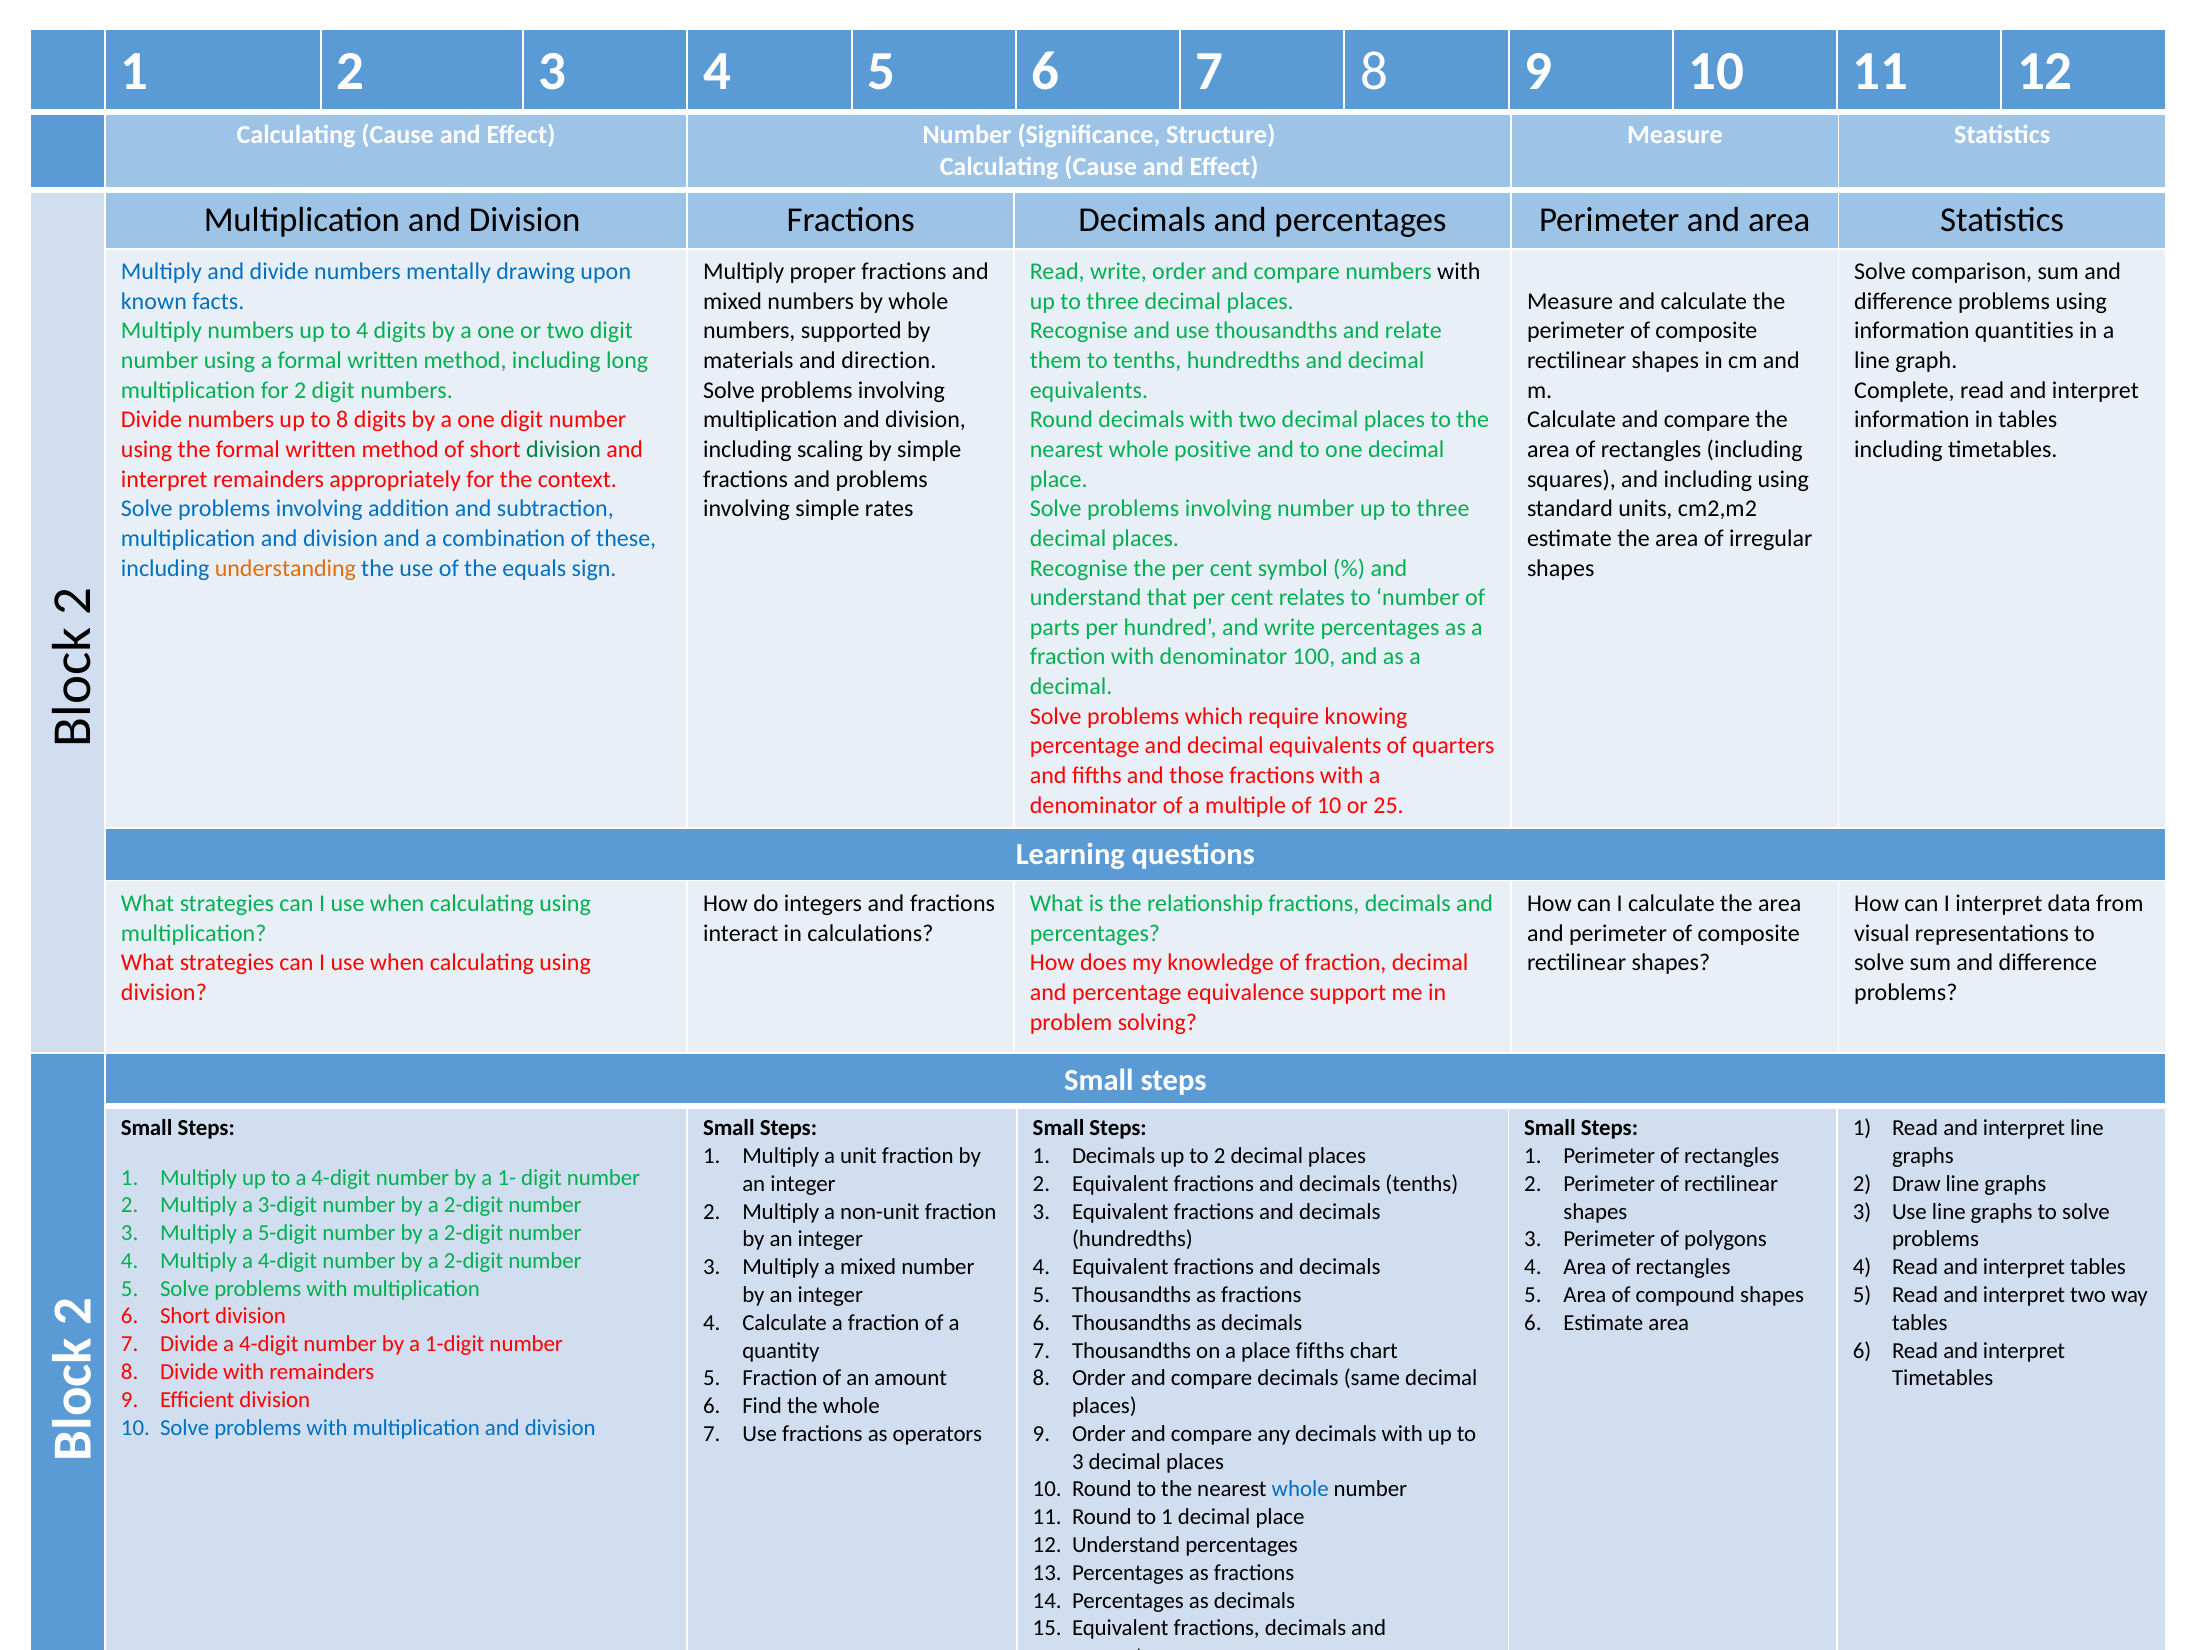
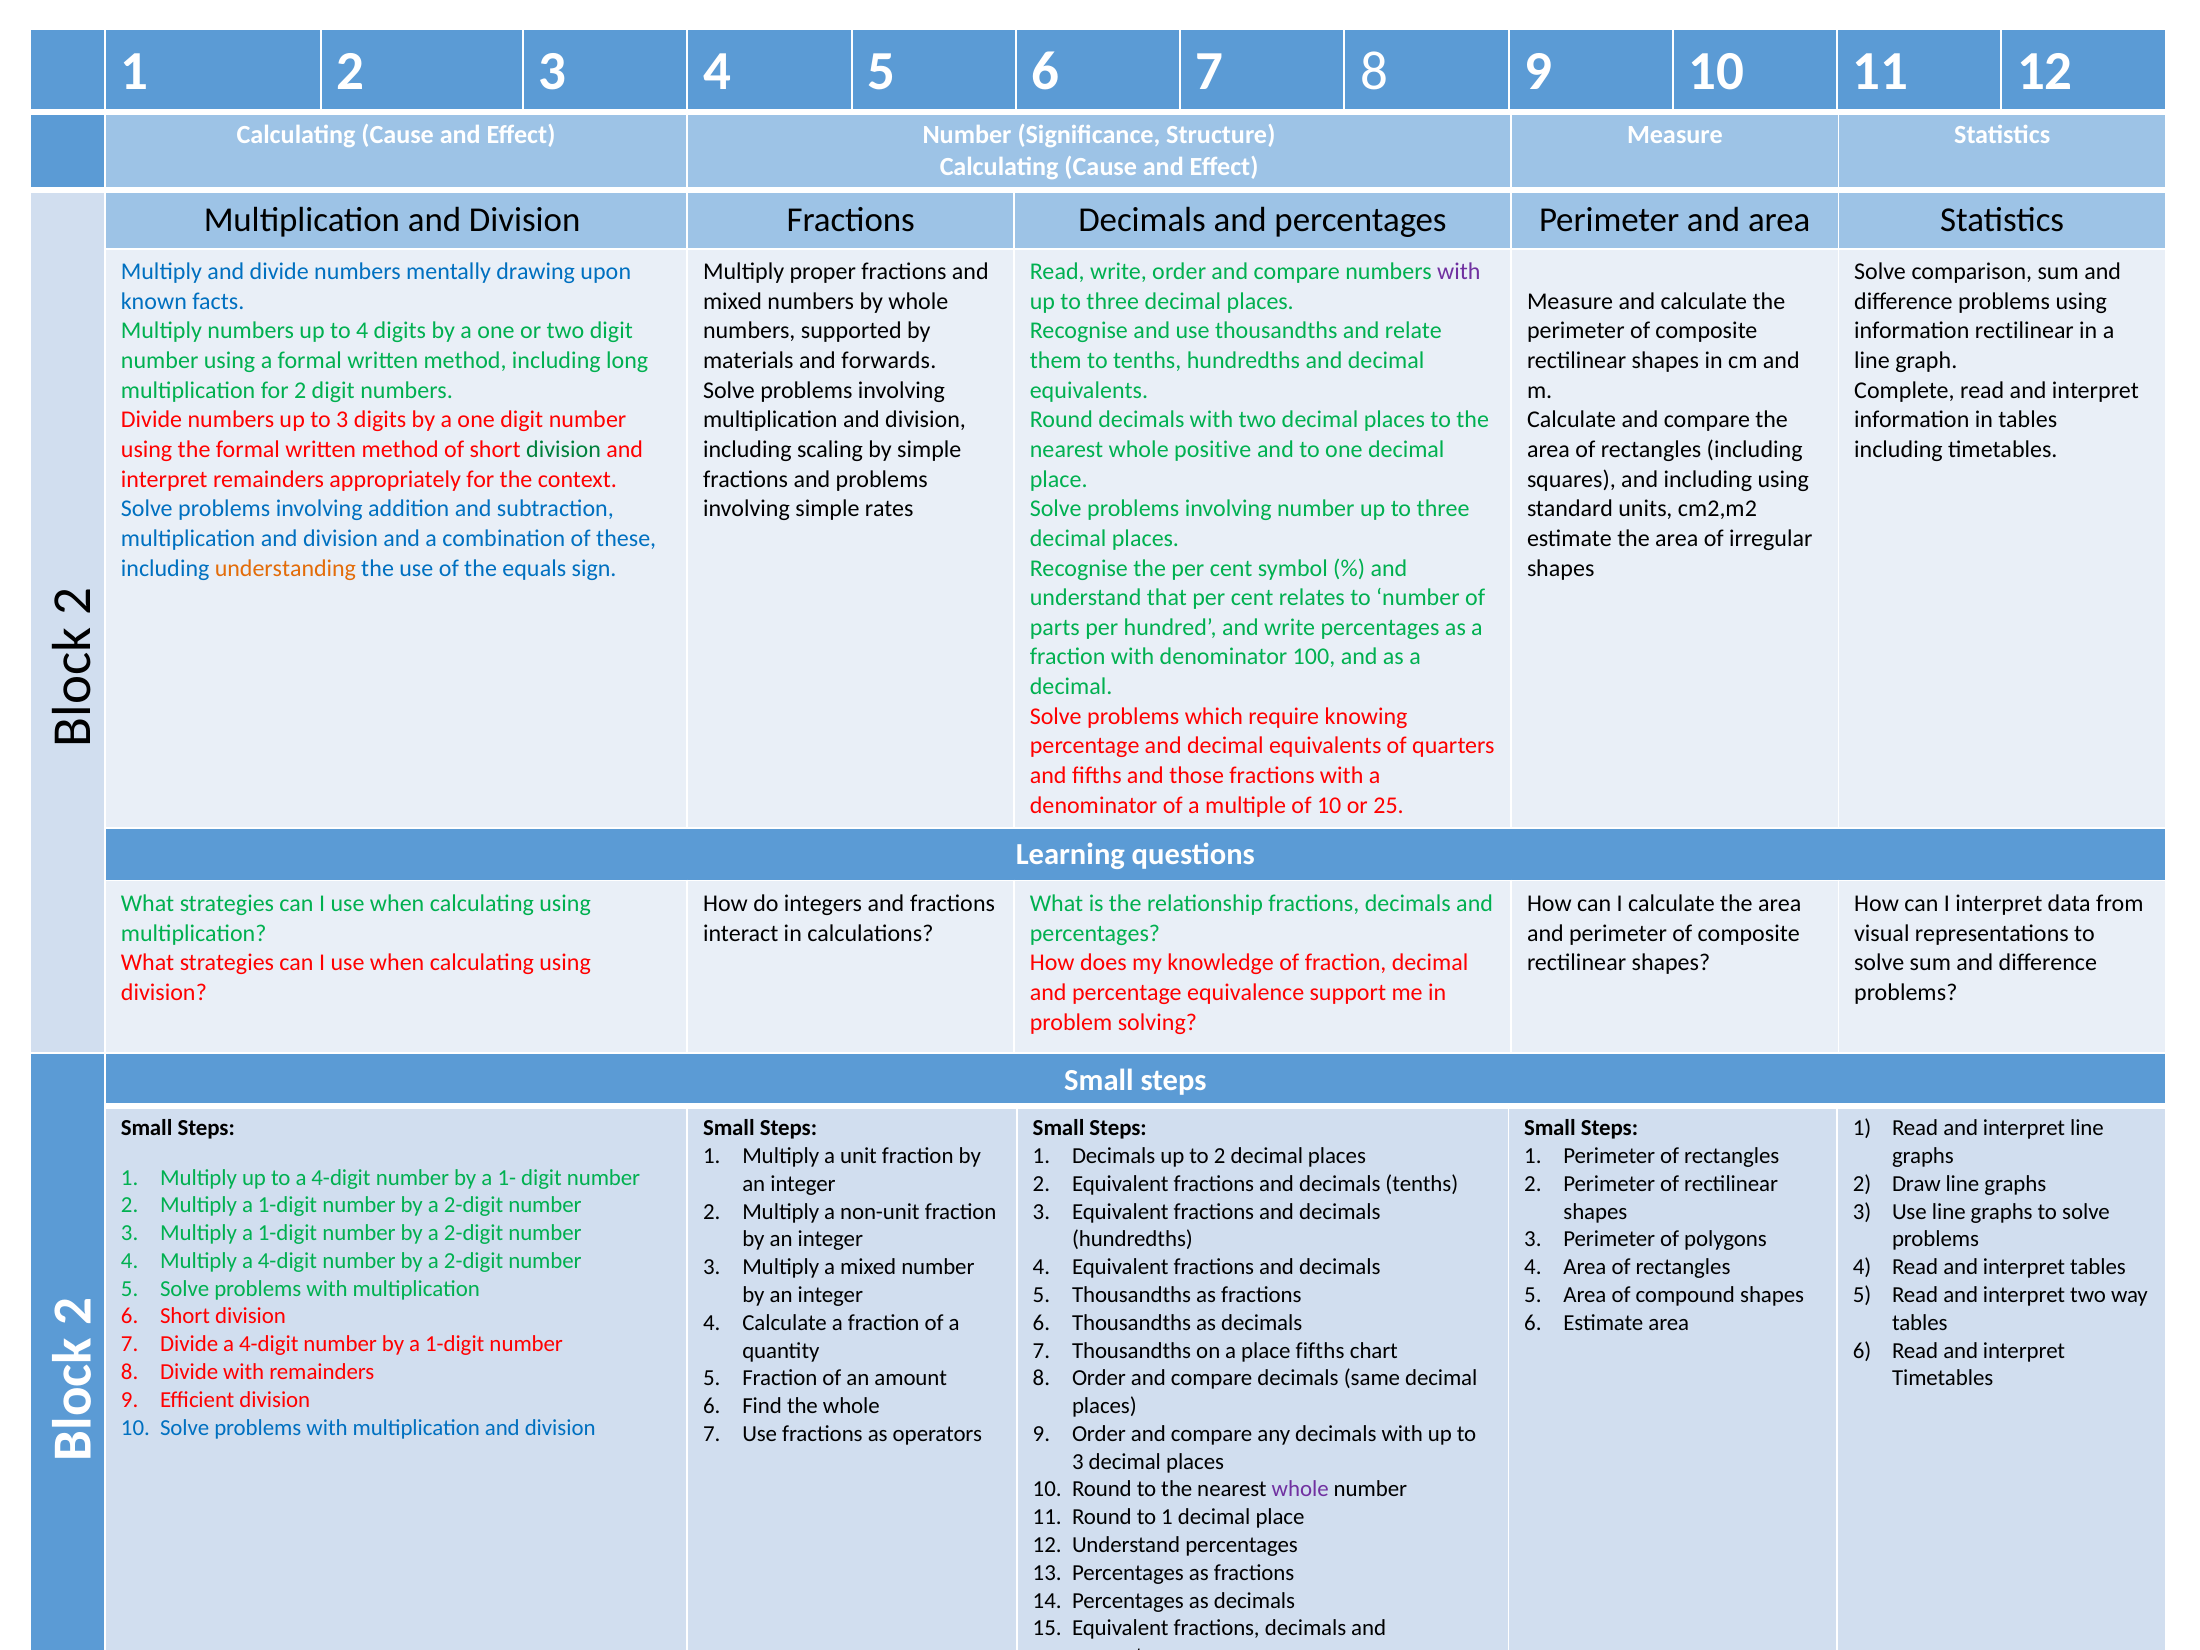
with colour: black -> purple (1459, 272)
information quantities: quantities -> rectilinear (2024, 331)
direction: direction -> forwards (889, 361)
numbers up to 8: 8 -> 3 (342, 420)
2 Multiply a 3-digit: 3-digit -> 1-digit (288, 1205)
3 Multiply a 5-digit: 5-digit -> 1-digit (288, 1233)
whole colour: blue -> purple (1300, 1489)
